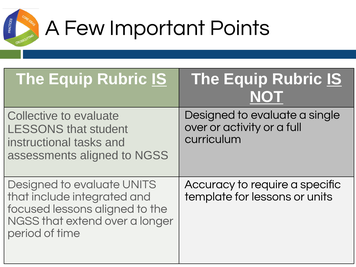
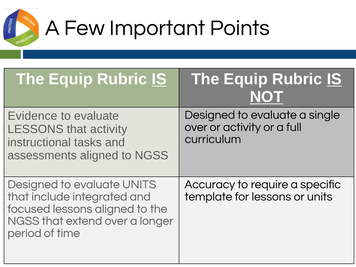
Collective: Collective -> Evidence (32, 116)
that student: student -> activity (109, 129)
